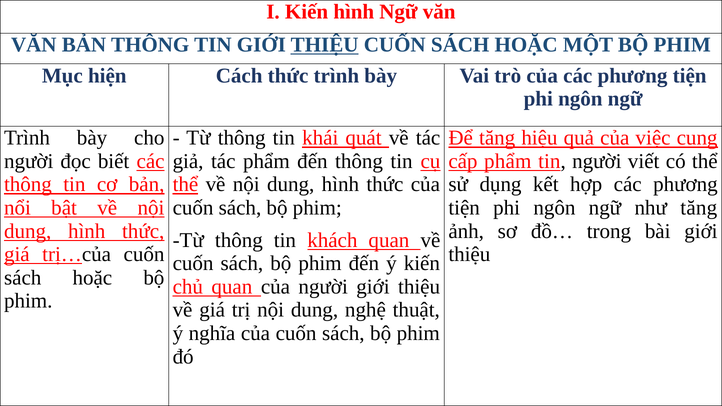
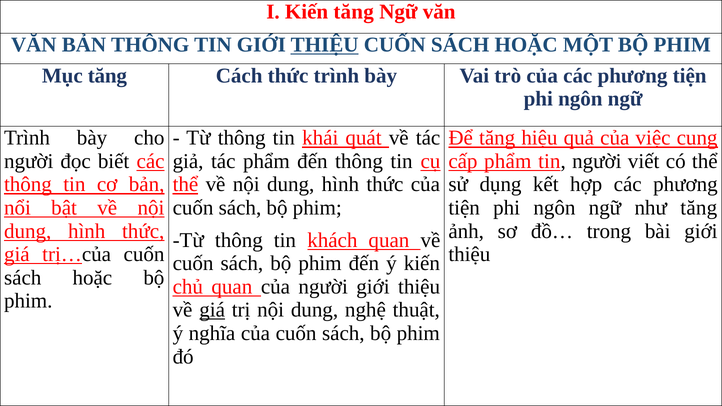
Kiến hình: hình -> tăng (354, 12)
Mục hiện: hiện -> tăng (107, 76)
giá underline: none -> present (212, 310)
